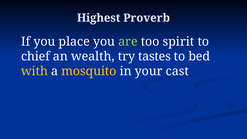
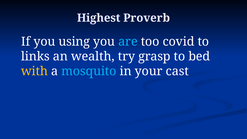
place: place -> using (74, 42)
are colour: light green -> light blue (128, 42)
spirit: spirit -> covid (179, 42)
chief: chief -> links (35, 56)
tastes: tastes -> grasp (154, 56)
mosquito colour: yellow -> light blue (89, 71)
